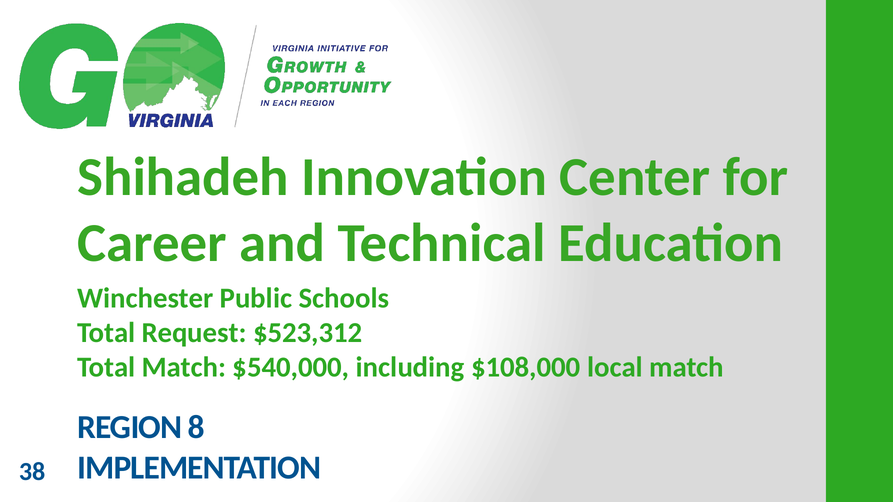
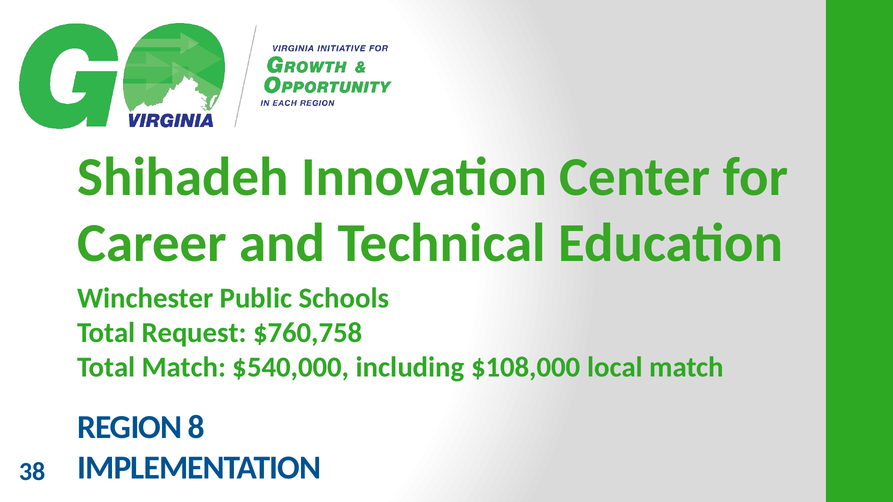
$523,312: $523,312 -> $760,758 (308, 333)
